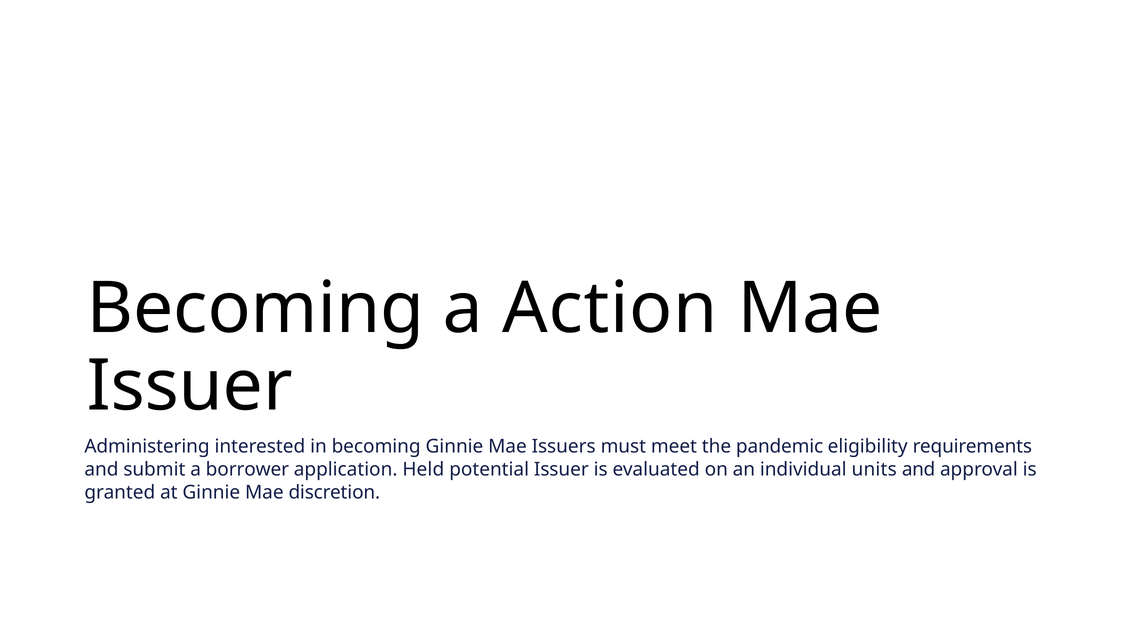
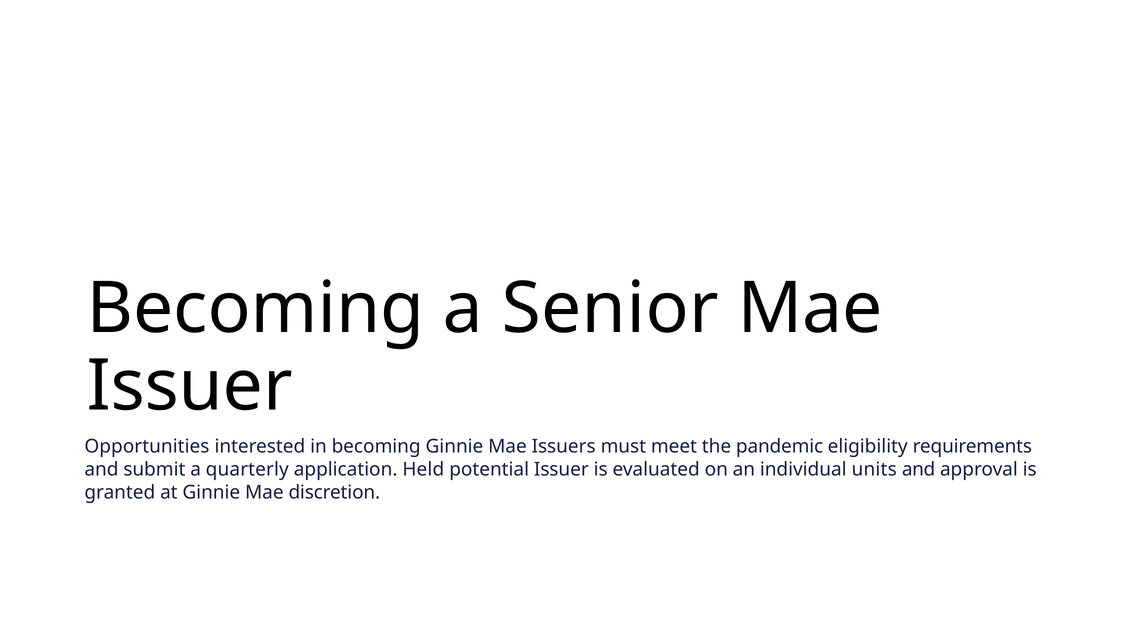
Action: Action -> Senior (610, 308)
Administering: Administering -> Opportunities (147, 446)
borrower: borrower -> quarterly (247, 469)
